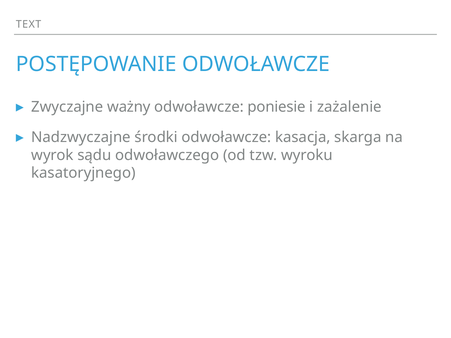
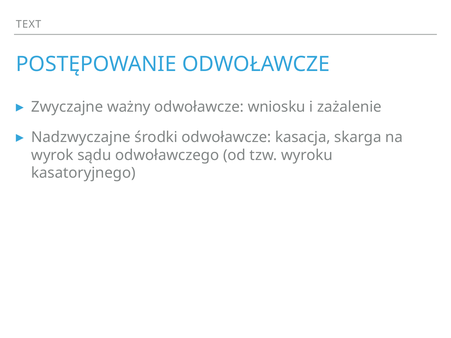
poniesie: poniesie -> wniosku (277, 107)
